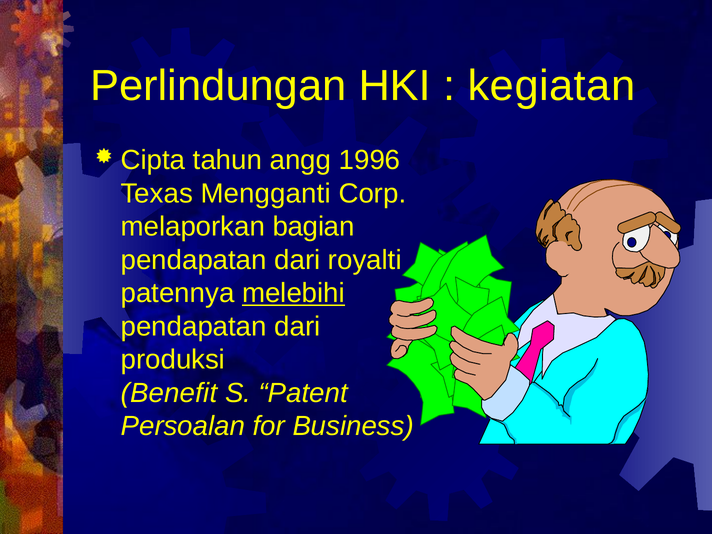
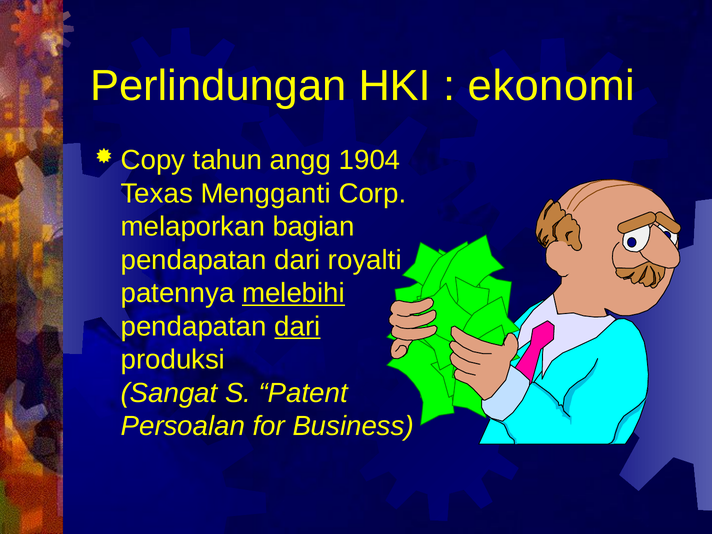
kegiatan: kegiatan -> ekonomi (552, 86)
Cipta: Cipta -> Copy (153, 160)
1996: 1996 -> 1904 (370, 160)
dari underline: none -> present (297, 326)
Benefit: Benefit -> Sangat (169, 393)
